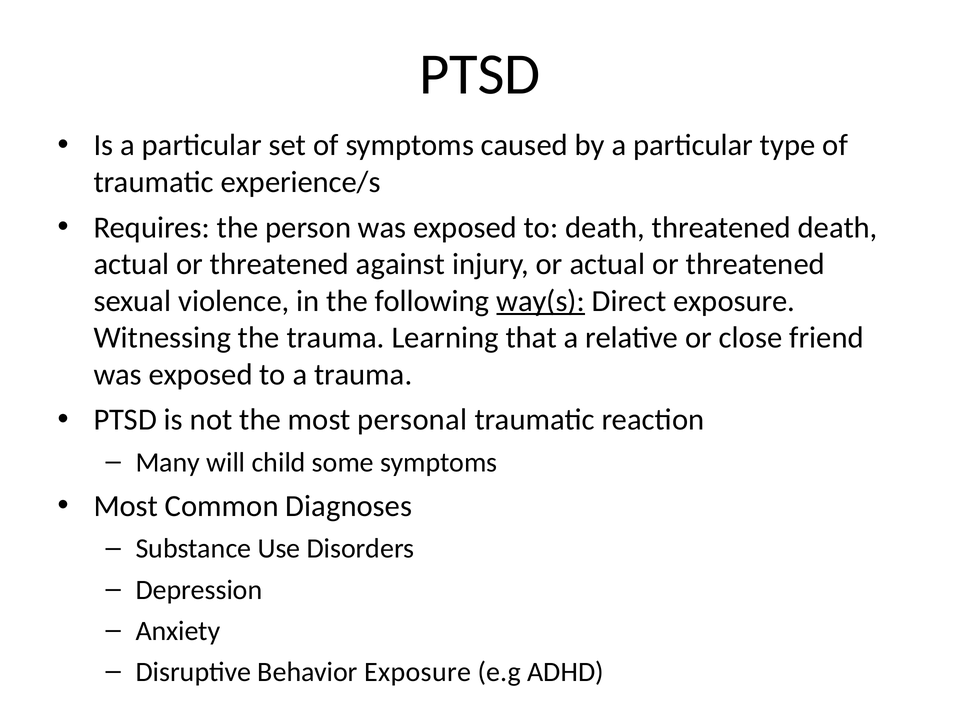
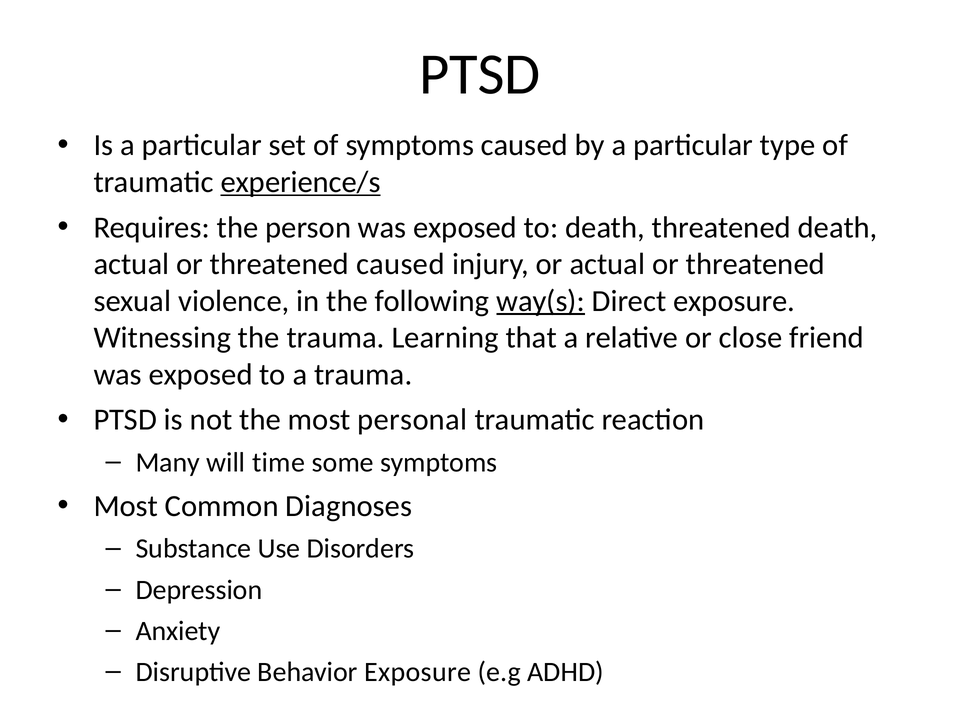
experience/s underline: none -> present (301, 182)
threatened against: against -> caused (400, 264)
child: child -> time (279, 462)
